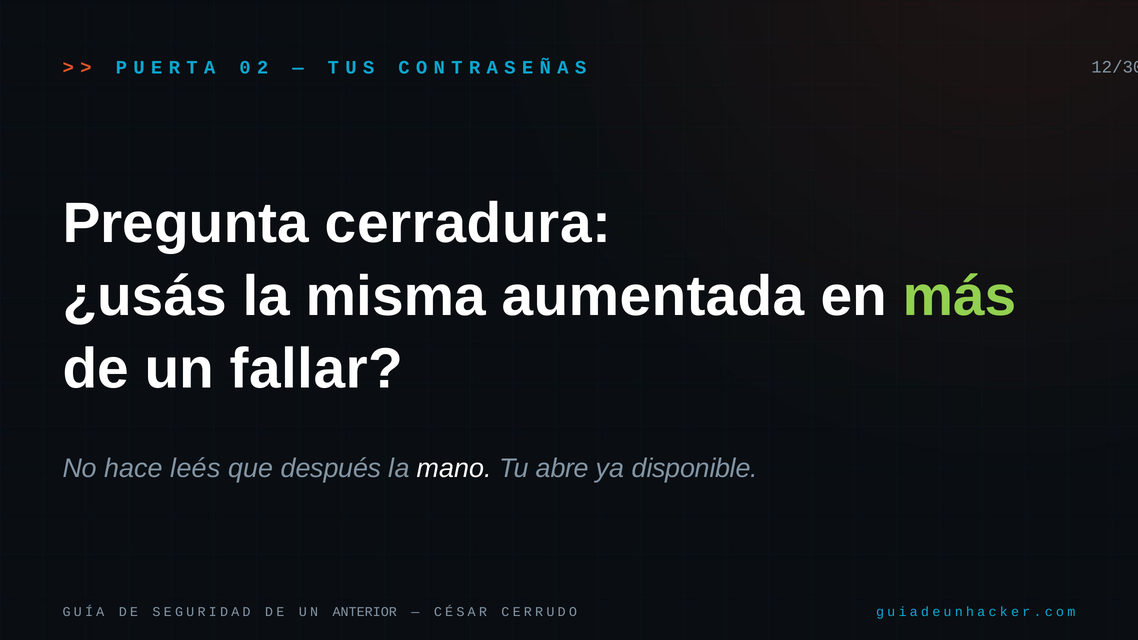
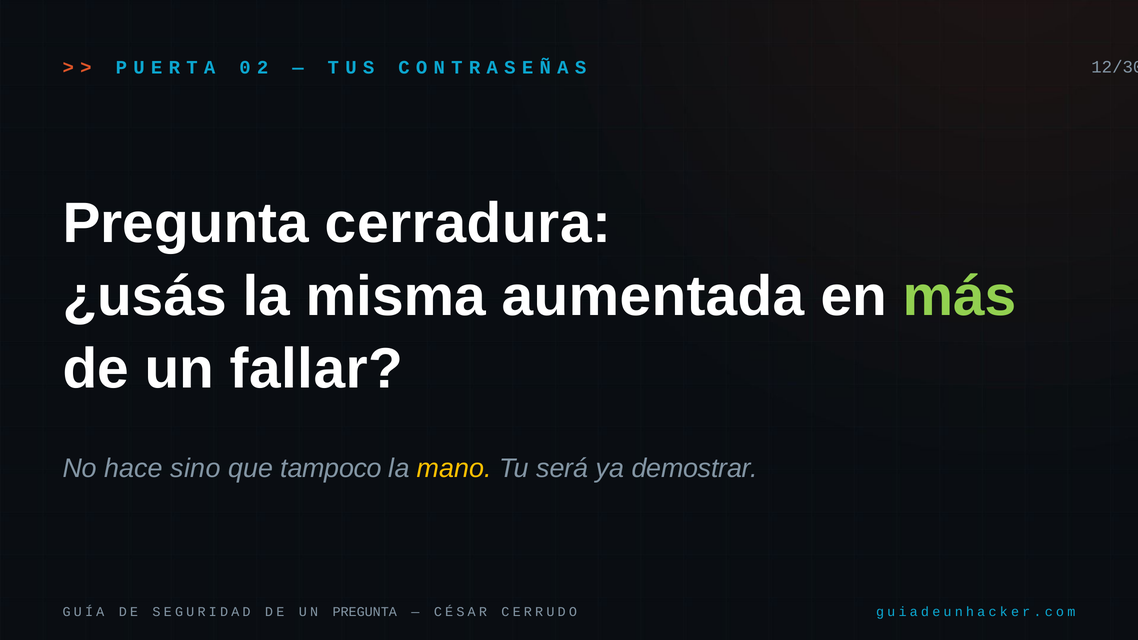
leés: leés -> sino (195, 468)
después: después -> tampoco (331, 468)
mano colour: white -> yellow (454, 468)
abre: abre -> será (562, 468)
disponible: disponible -> demostrar (695, 468)
UN ANTERIOR: ANTERIOR -> PREGUNTA (365, 612)
